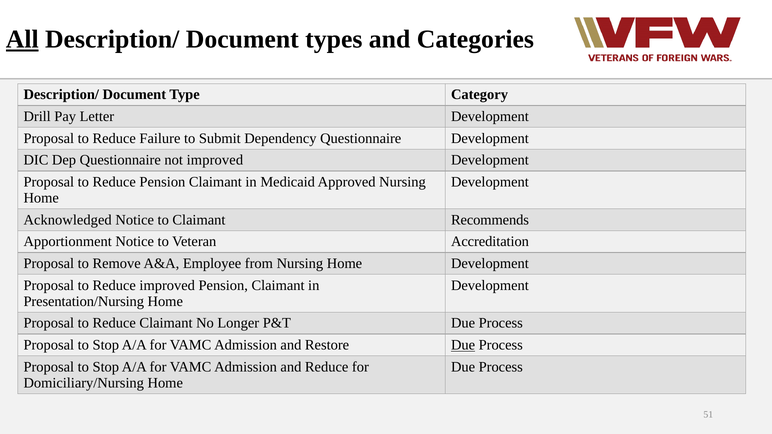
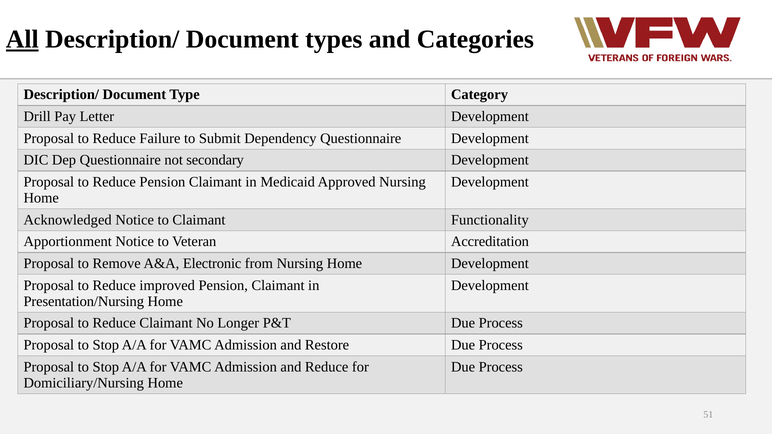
not improved: improved -> secondary (215, 160)
Recommends: Recommends -> Functionality (490, 220)
Employee: Employee -> Electronic (212, 264)
Due underline: present -> none (463, 345)
